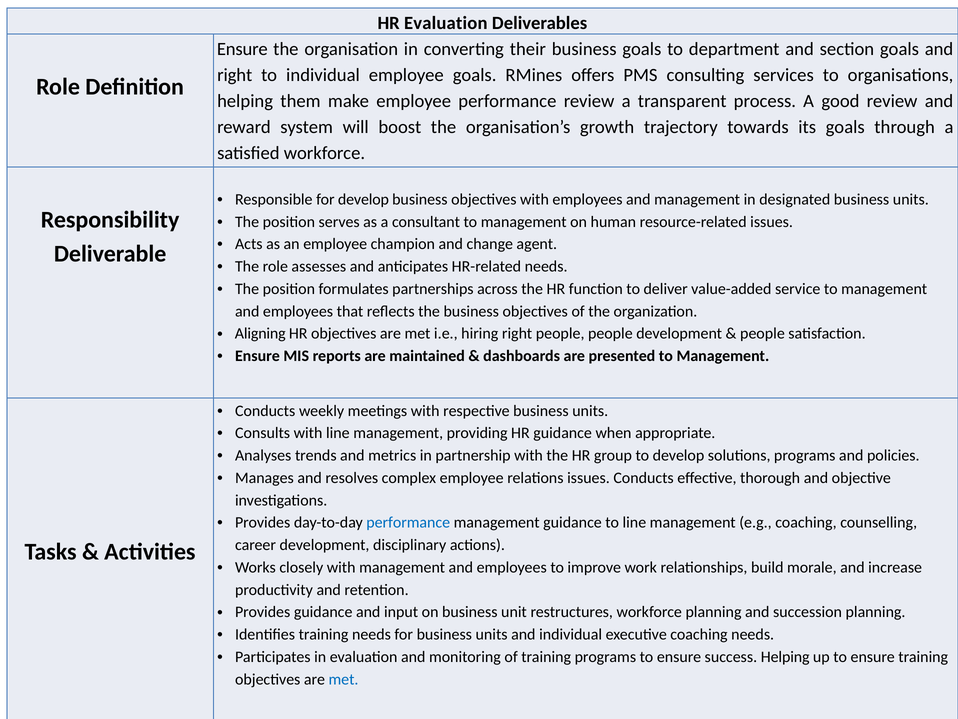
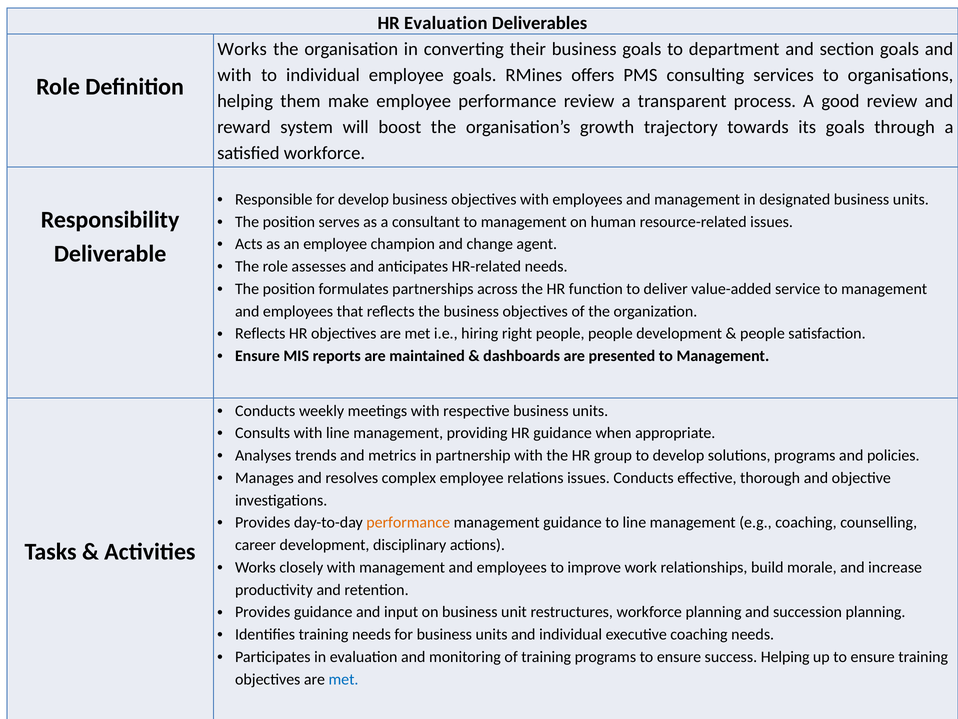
Ensure: Ensure -> Works (242, 49)
right: right -> with (235, 75)
Aligning: Aligning -> Reflects (260, 333)
performance colour: blue -> orange (408, 522)
